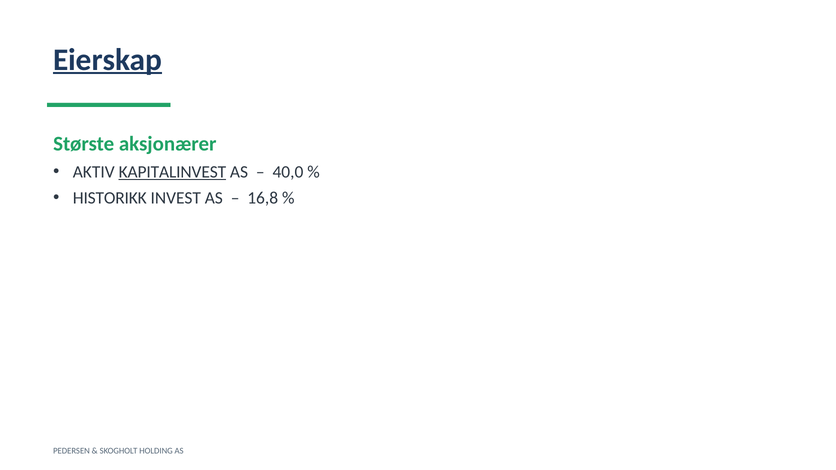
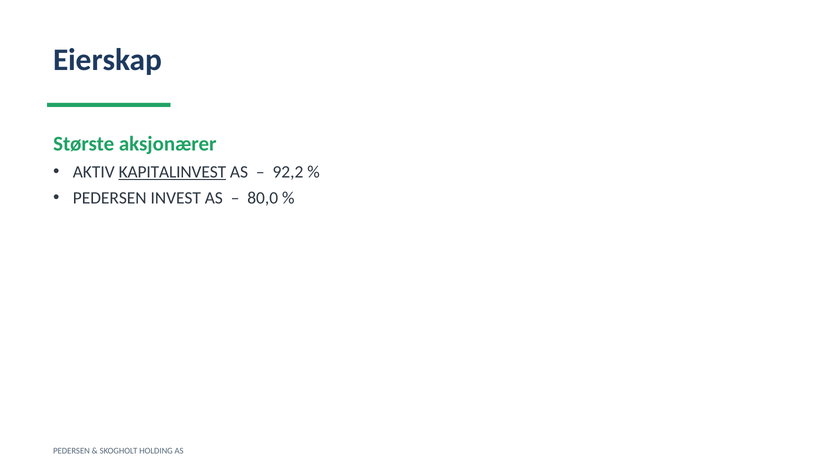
Eierskap underline: present -> none (108, 60)
40,0: 40,0 -> 92,2 (288, 172)
HISTORIKK: HISTORIKK -> PEDERSEN (110, 198)
16,8: 16,8 -> 80,0 (263, 198)
